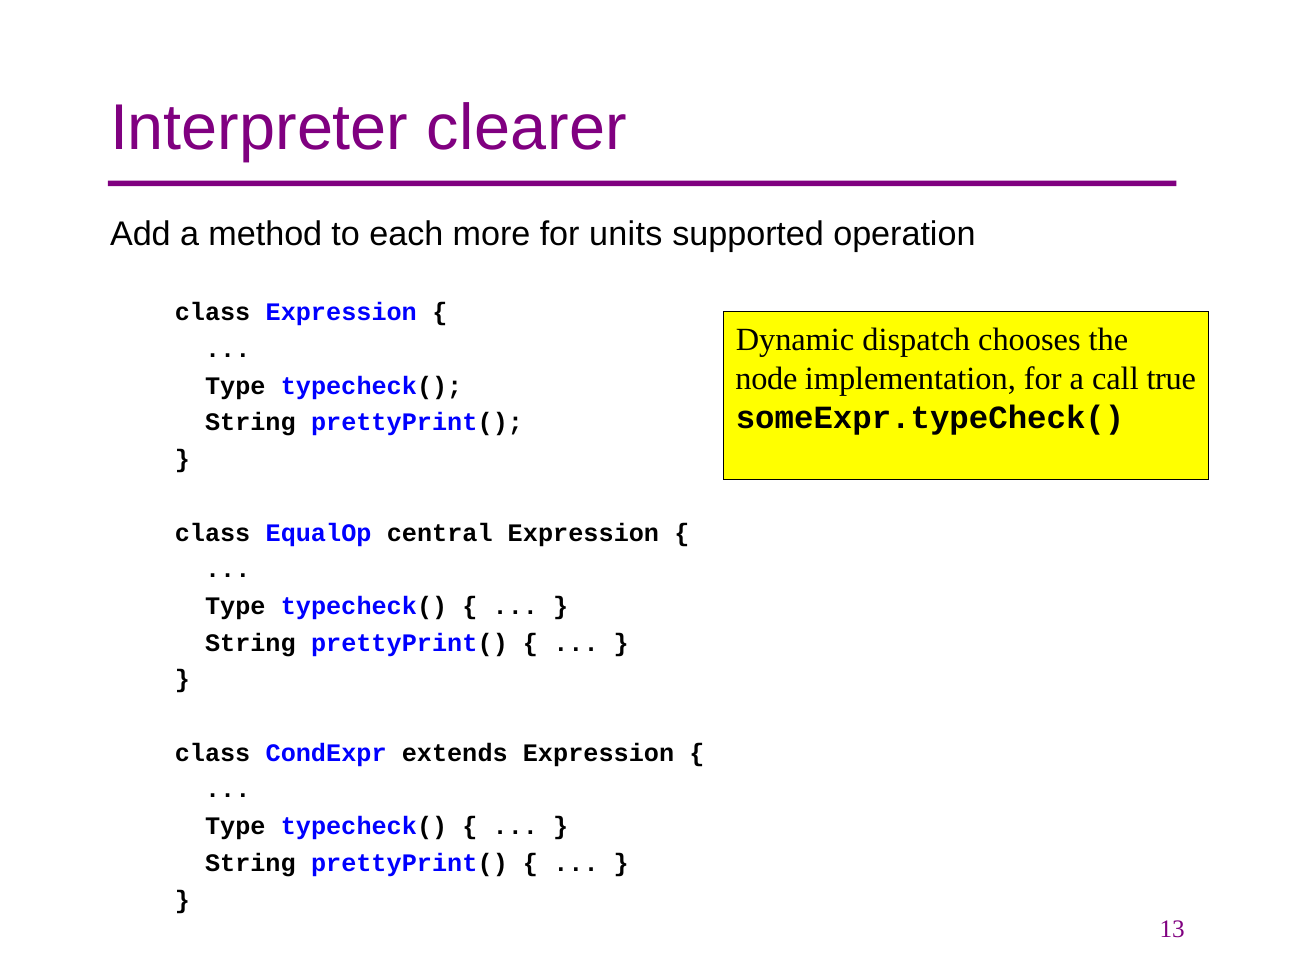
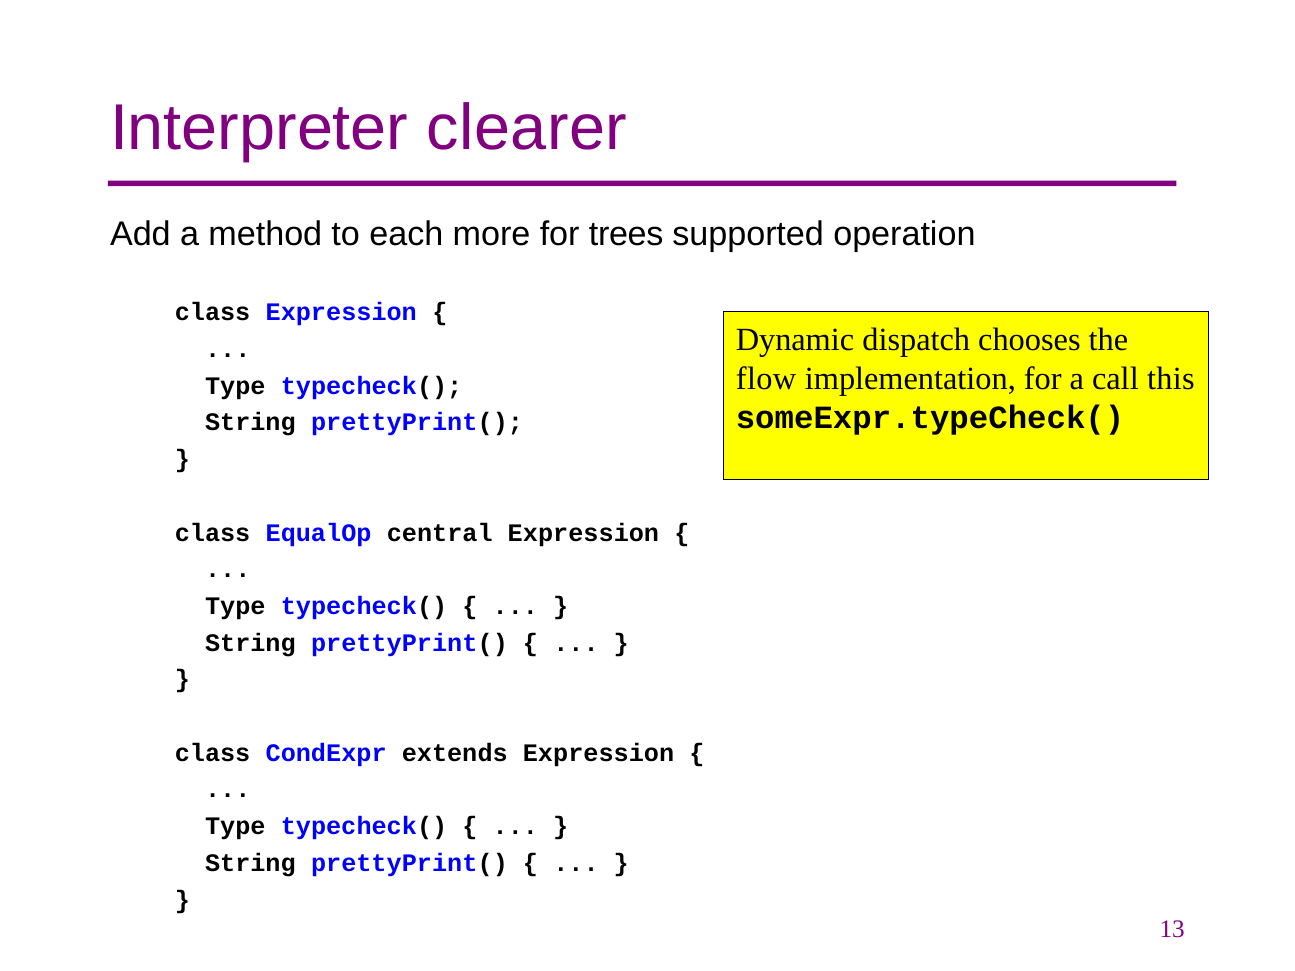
units: units -> trees (626, 234)
node: node -> flow (766, 379)
true: true -> this (1171, 379)
